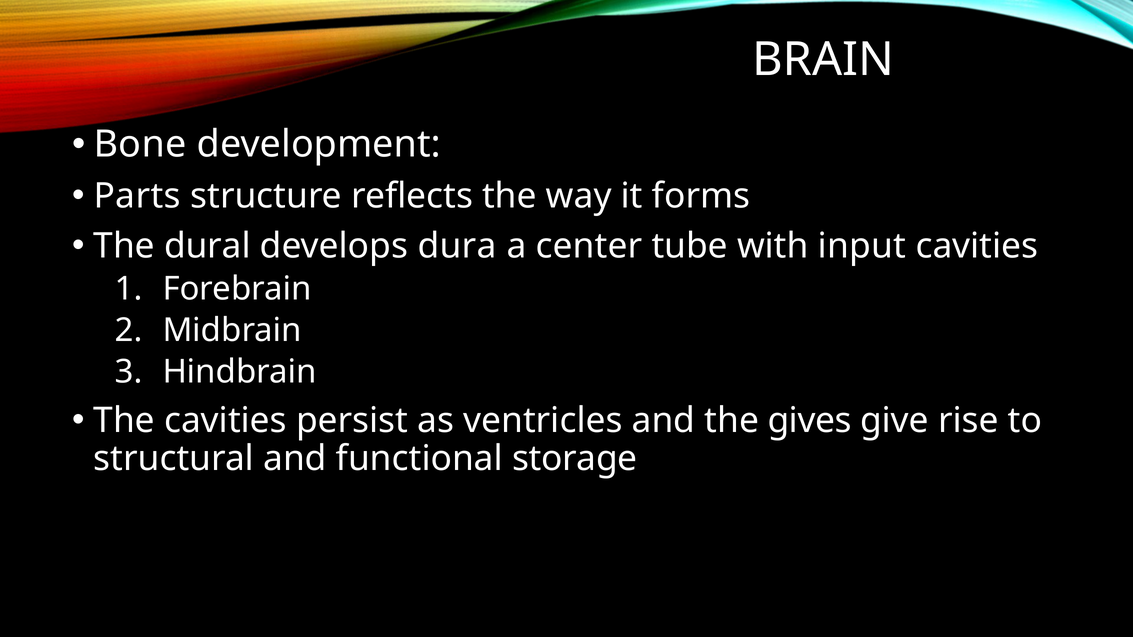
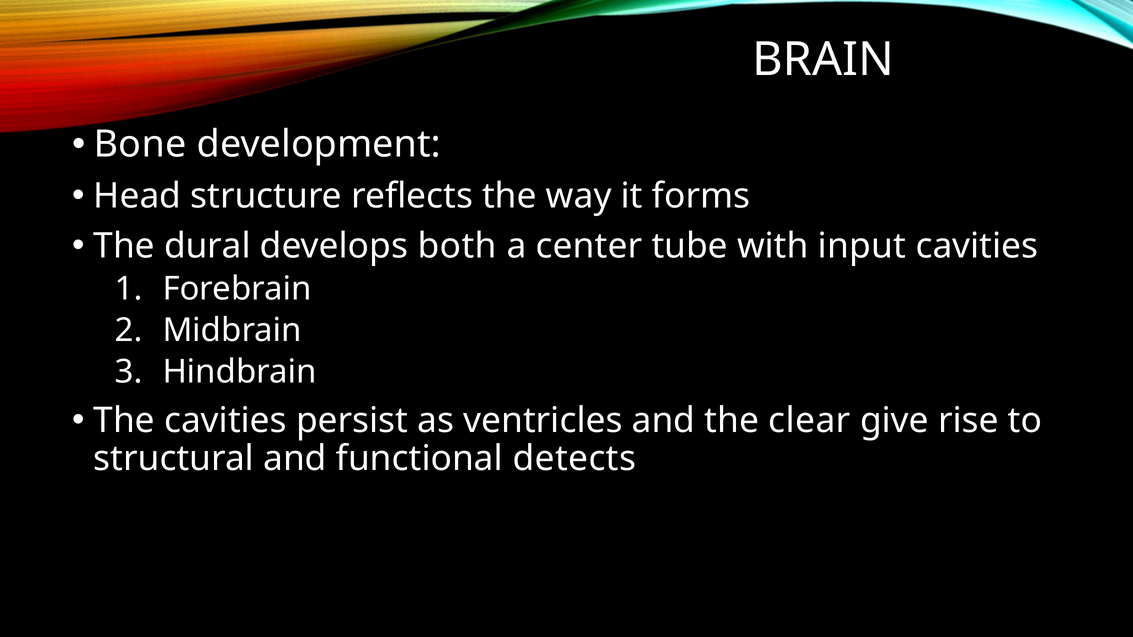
Parts: Parts -> Head (137, 196)
dura: dura -> both (457, 246)
gives: gives -> clear (809, 421)
storage: storage -> detects (574, 459)
